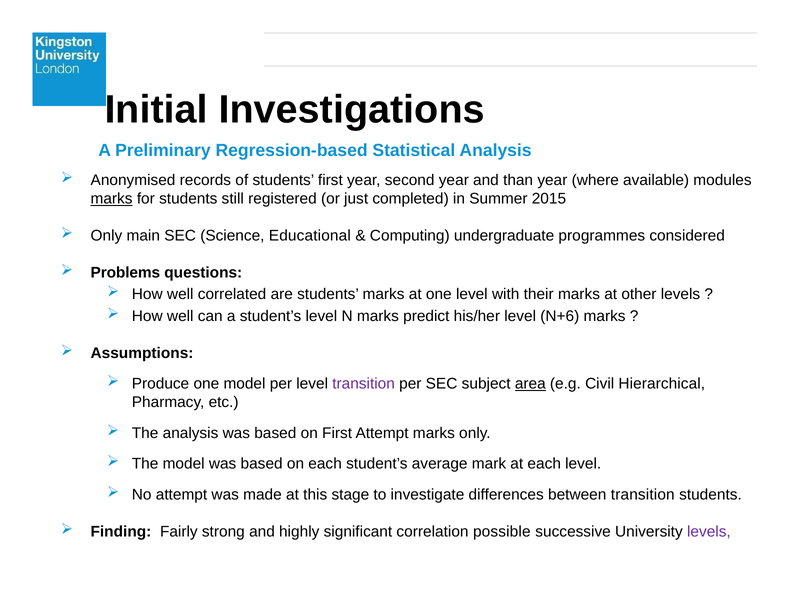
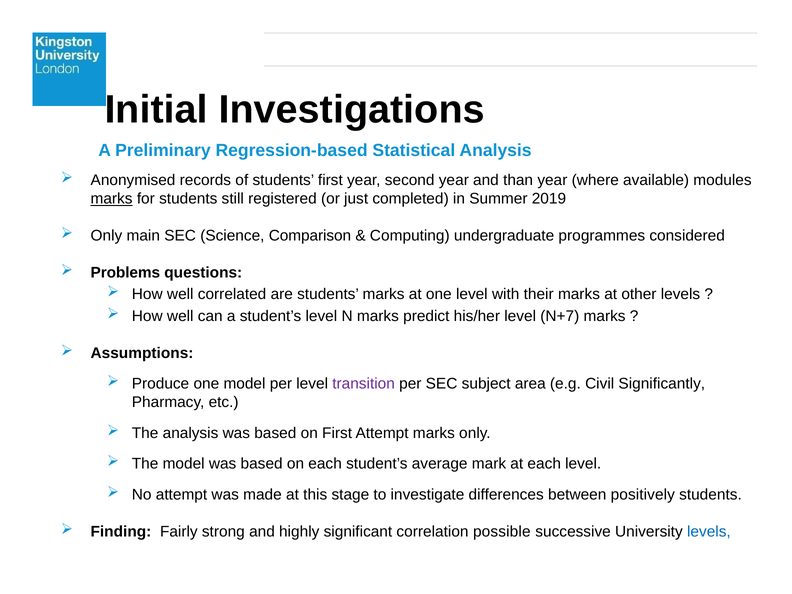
2015: 2015 -> 2019 (549, 199)
Educational: Educational -> Comparison (310, 236)
N+6: N+6 -> N+7 (560, 316)
area underline: present -> none (530, 384)
Hierarchical: Hierarchical -> Significantly (662, 384)
between transition: transition -> positively (643, 495)
levels colour: purple -> blue (709, 532)
